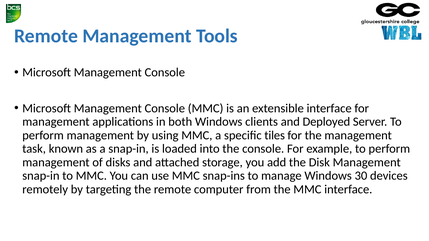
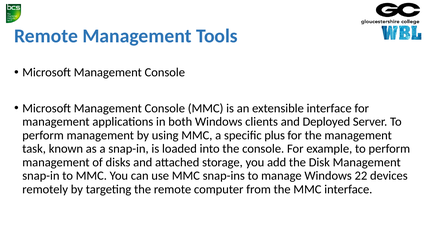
tiles: tiles -> plus (275, 136)
30: 30 -> 22 (361, 176)
